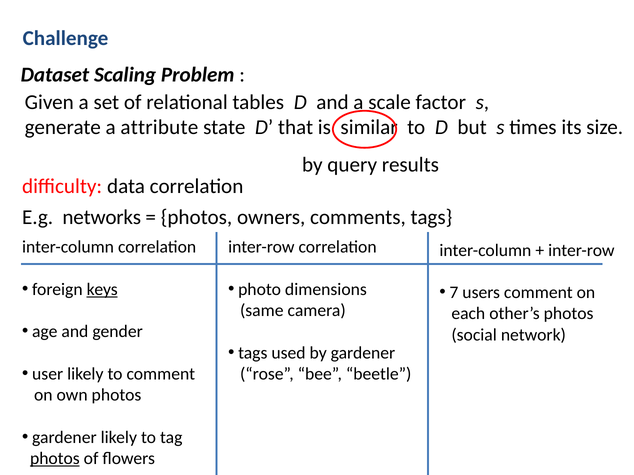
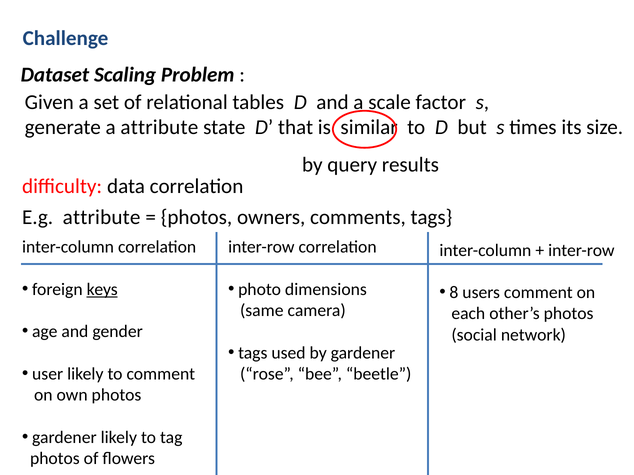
E.g networks: networks -> attribute (102, 218)
7: 7 -> 8 (454, 293)
photos underline: present -> none (55, 459)
